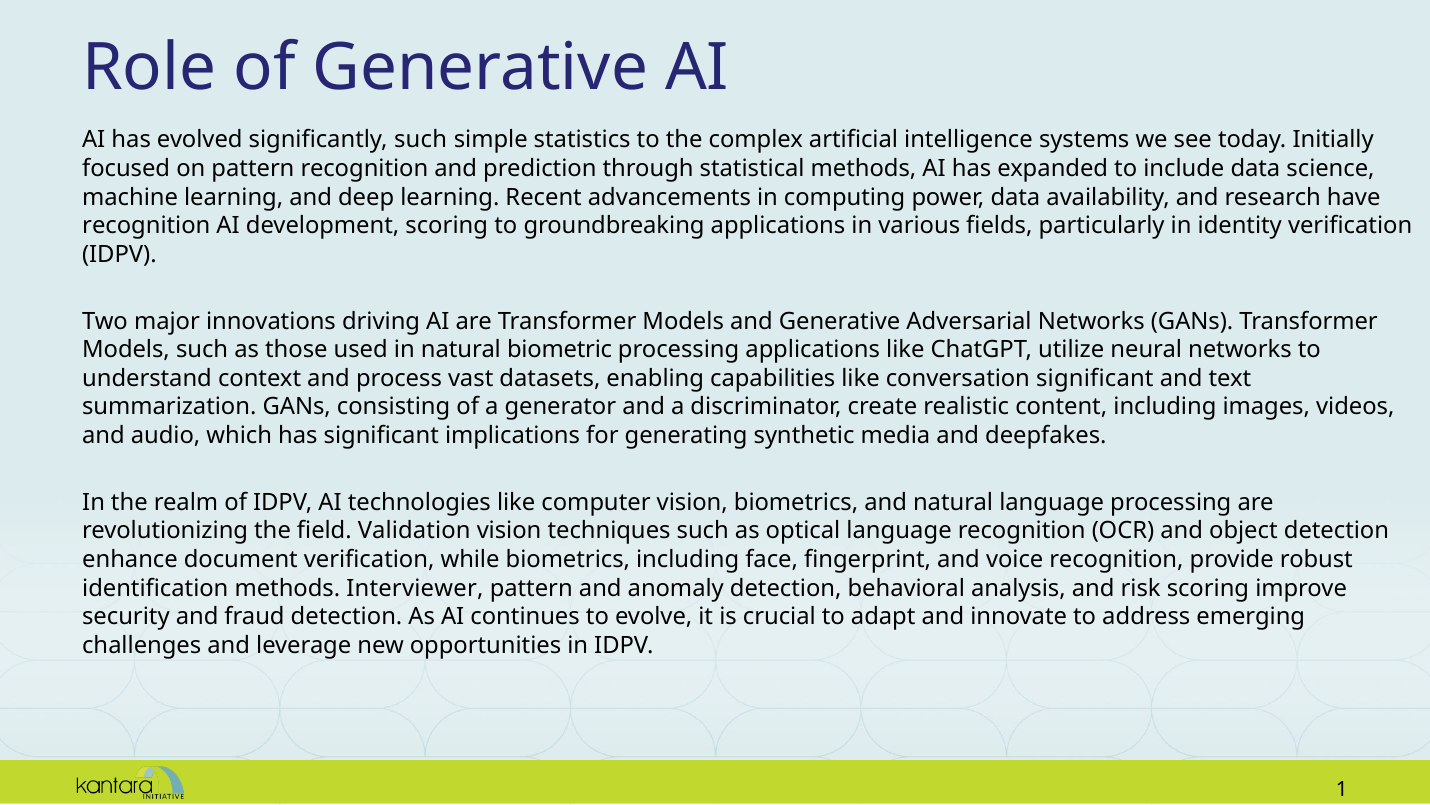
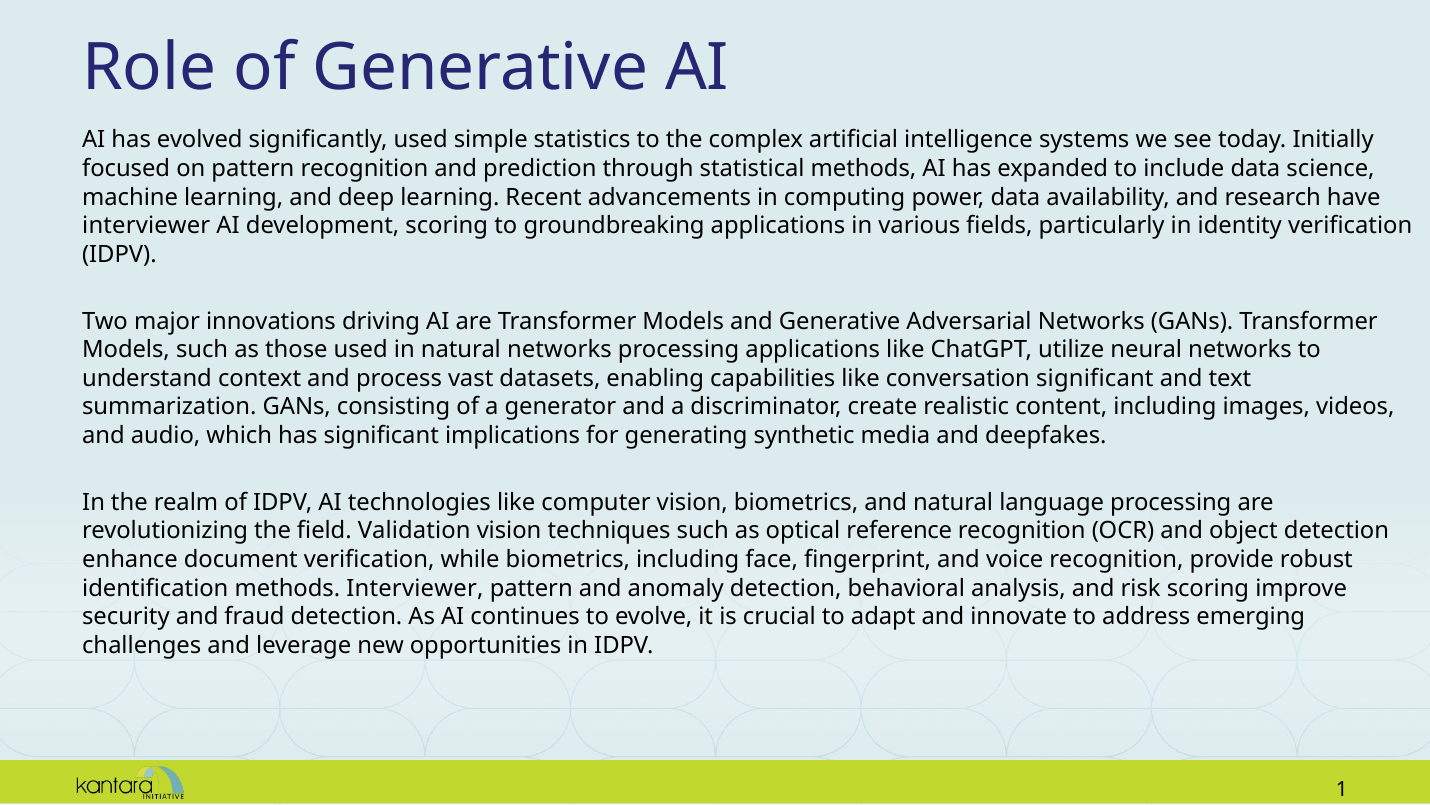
significantly such: such -> used (421, 140)
recognition: recognition -> interviewer (146, 226)
natural biometric: biometric -> networks (559, 349)
optical language: language -> reference (899, 531)
